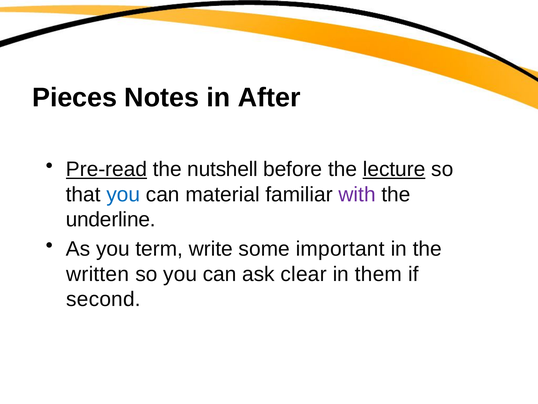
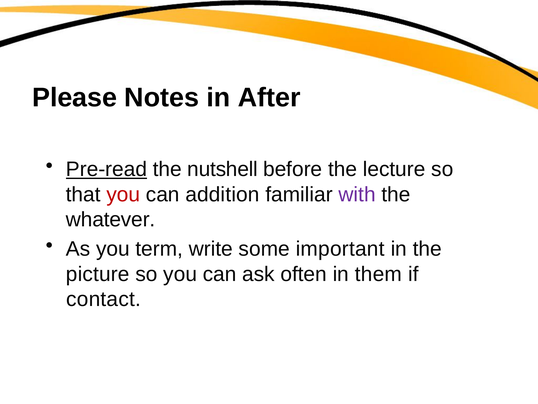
Pieces: Pieces -> Please (75, 98)
lecture underline: present -> none (394, 169)
you colour: blue -> red (123, 194)
material: material -> addition (222, 194)
underline: underline -> whatever (111, 219)
written: written -> picture (98, 274)
clear: clear -> often (304, 274)
second: second -> contact (104, 299)
